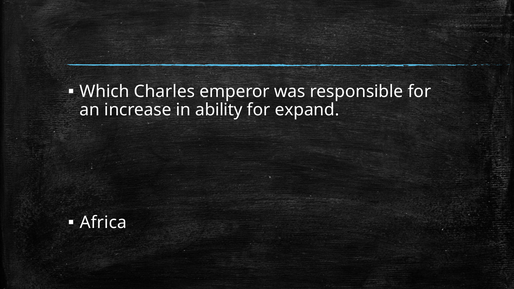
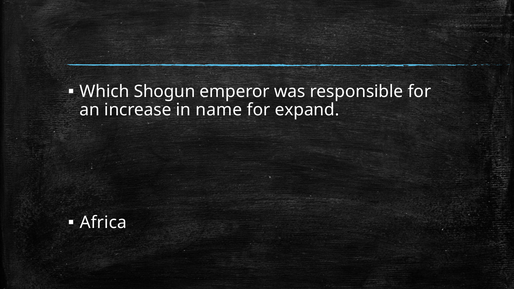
Charles: Charles -> Shogun (165, 91)
ability: ability -> name (219, 110)
